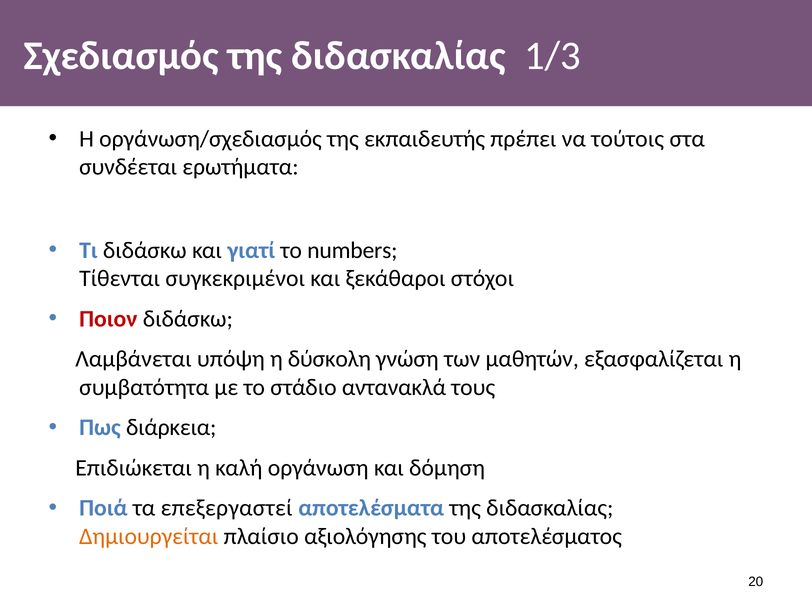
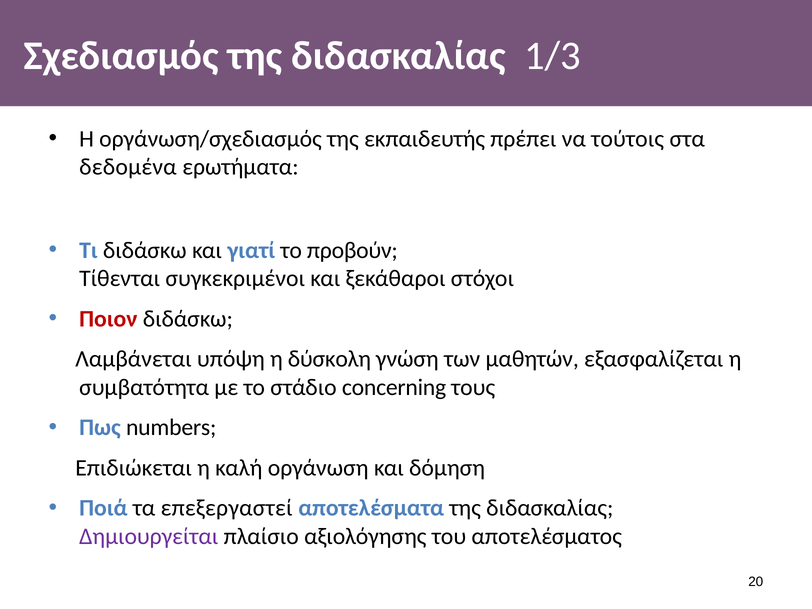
συνδέεται: συνδέεται -> δεδομένα (128, 167)
numbers: numbers -> προβούν (352, 250)
αντανακλά: αντανακλά -> concerning (394, 387)
διάρκεια: διάρκεια -> numbers (171, 428)
Δημιουργείται colour: orange -> purple (149, 536)
